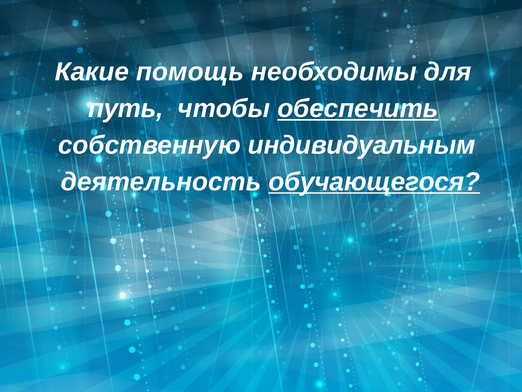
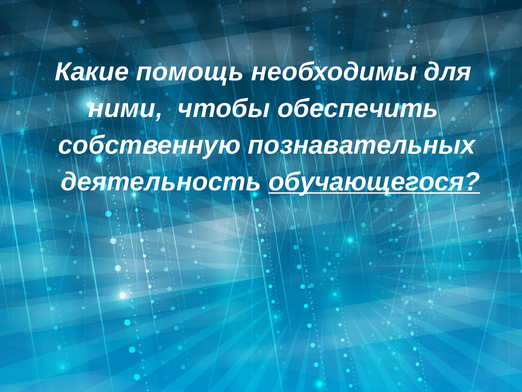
путь: путь -> ними (125, 108)
обеспечить underline: present -> none (358, 108)
индивидуальным: индивидуальным -> познавательных (362, 145)
